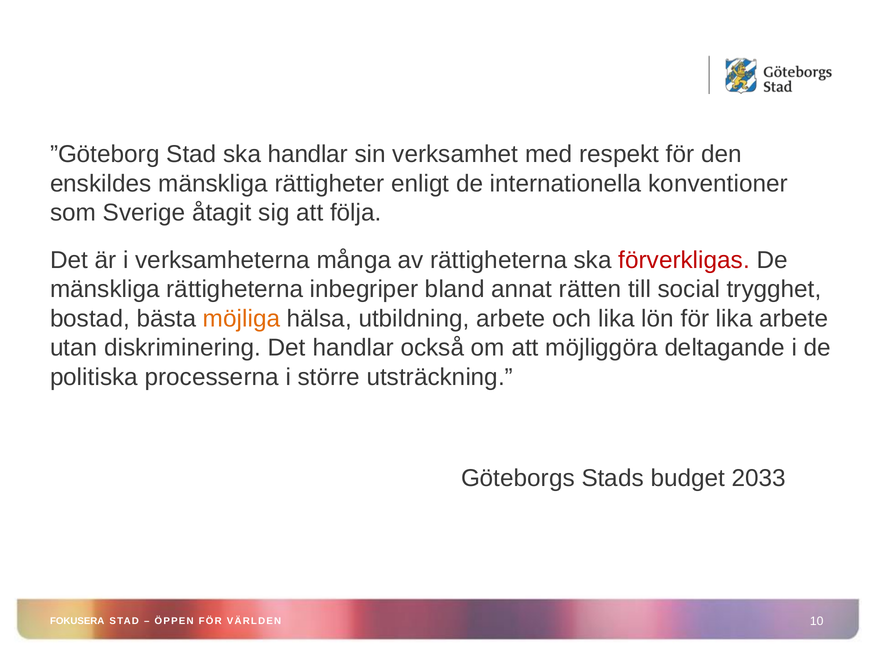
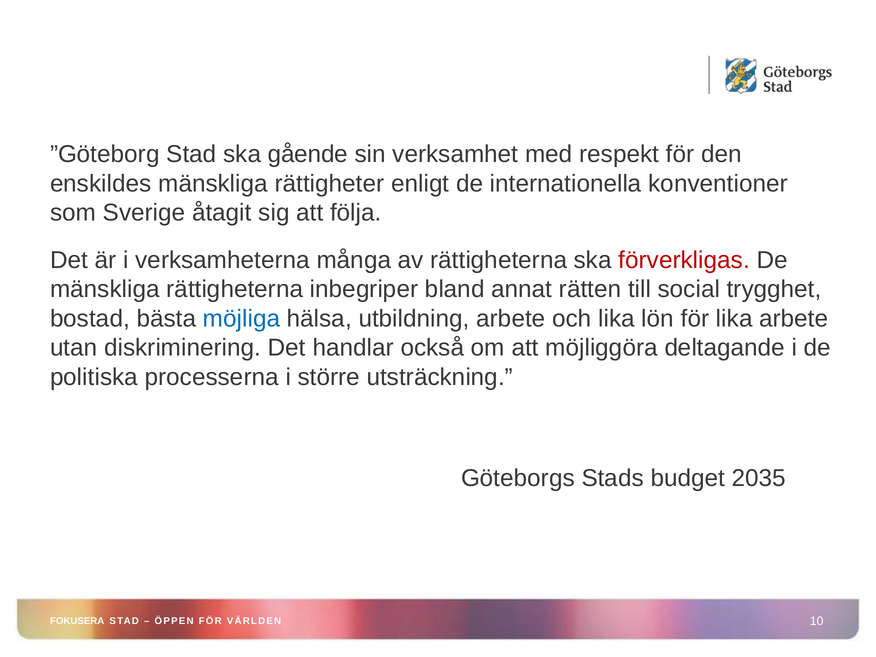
ska handlar: handlar -> gående (308, 154)
möjliga colour: orange -> blue (242, 319)
2033: 2033 -> 2035 (759, 478)
